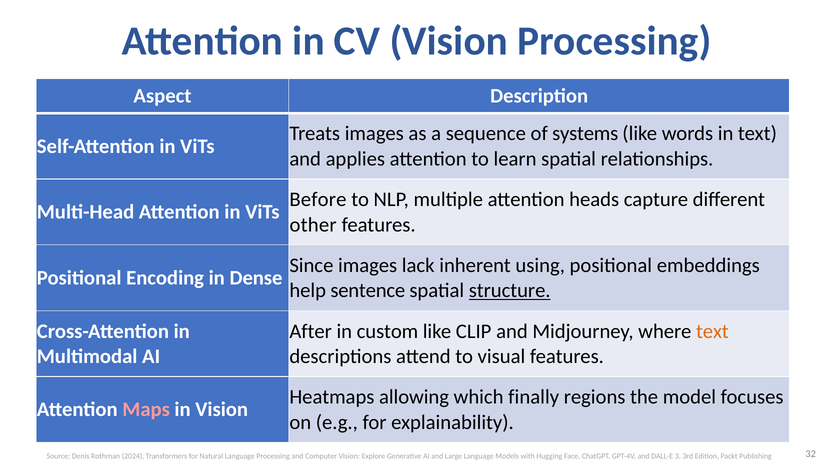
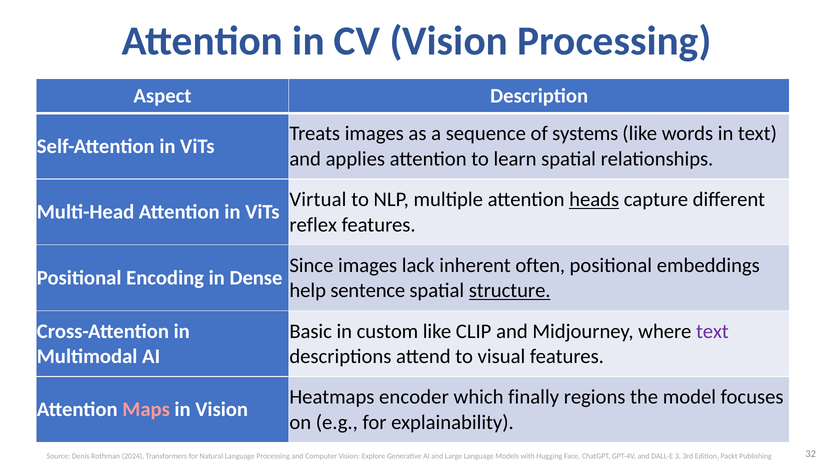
Before: Before -> Virtual (318, 200)
heads underline: none -> present (594, 200)
other: other -> reflex (313, 225)
using: using -> often (540, 265)
After: After -> Basic (311, 331)
text colour: orange -> purple (712, 331)
allowing: allowing -> encoder (414, 397)
